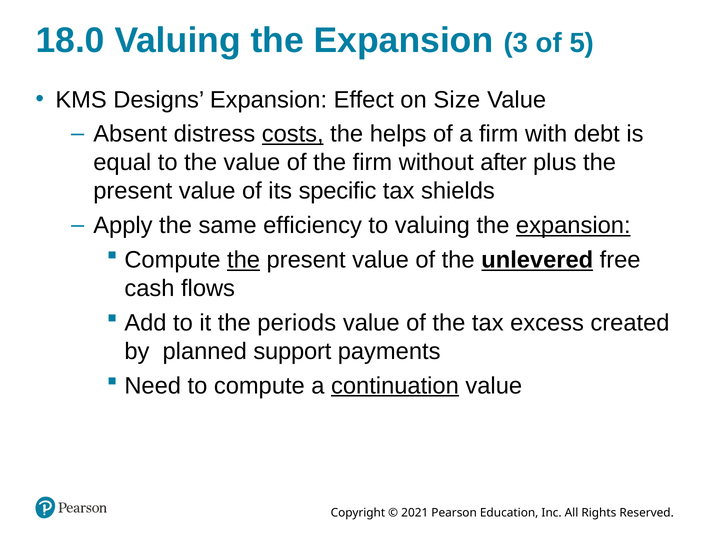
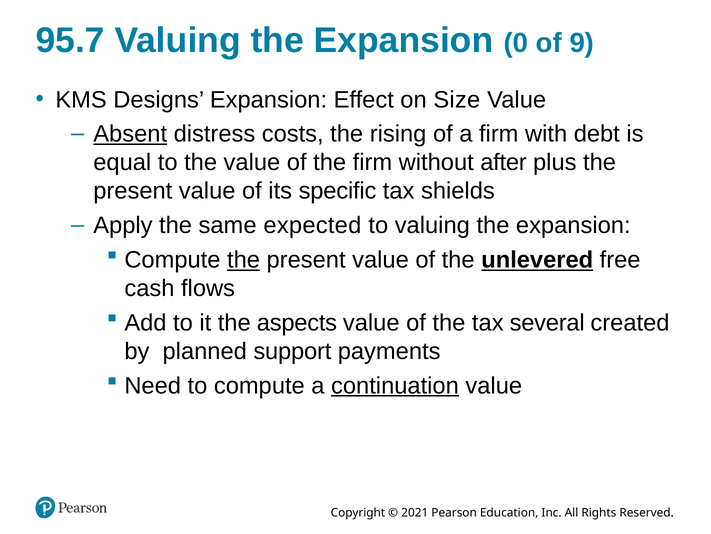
18.0: 18.0 -> 95.7 (70, 41)
3: 3 -> 0 (516, 43)
5: 5 -> 9 (582, 43)
Absent underline: none -> present (130, 134)
costs underline: present -> none (293, 134)
helps: helps -> rising (398, 134)
efficiency: efficiency -> expected (312, 225)
expansion underline: present -> none (573, 225)
periods: periods -> aspects (297, 322)
excess: excess -> several (547, 322)
